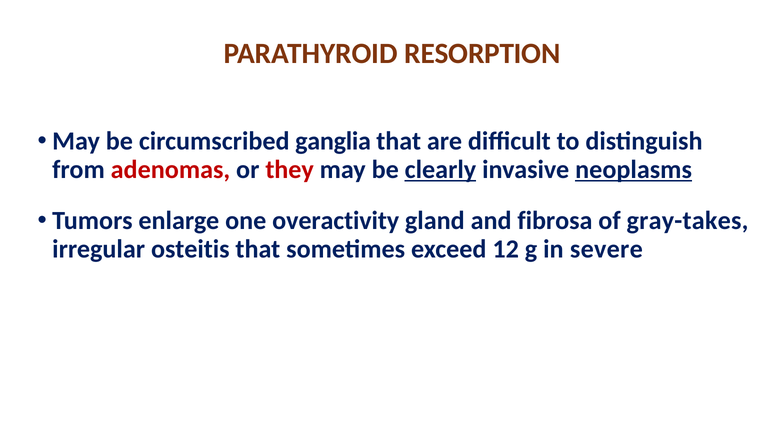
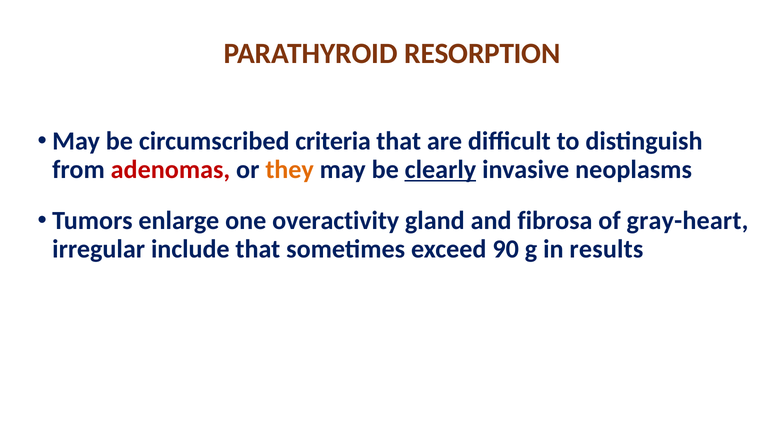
ganglia: ganglia -> criteria (333, 141)
they colour: red -> orange (290, 170)
neoplasms underline: present -> none (634, 170)
gray-takes: gray-takes -> gray-heart (687, 221)
osteitis: osteitis -> include (190, 249)
12: 12 -> 90 (506, 249)
severe: severe -> results (606, 249)
